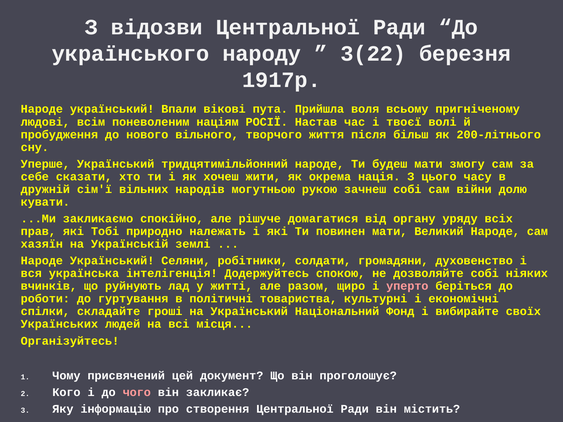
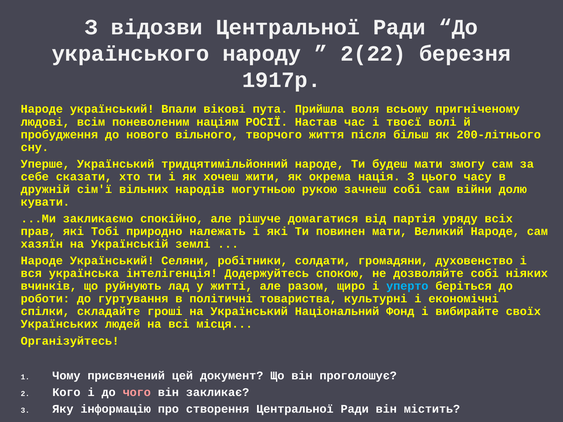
3(22: 3(22 -> 2(22 (373, 54)
органу: органу -> партія (414, 219)
уперто colour: pink -> light blue (407, 286)
